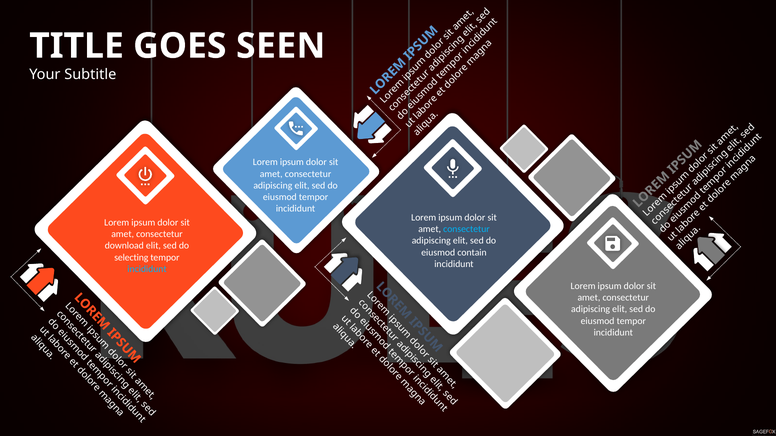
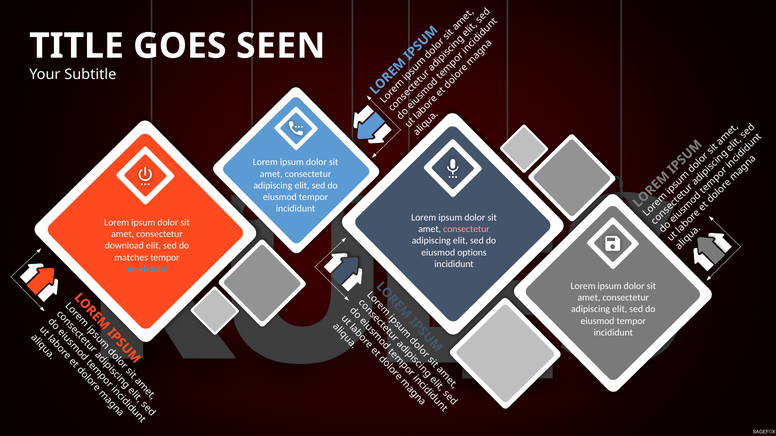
consectetur colour: light blue -> pink (466, 229)
contain: contain -> options (472, 253)
selecting: selecting -> matches (131, 258)
